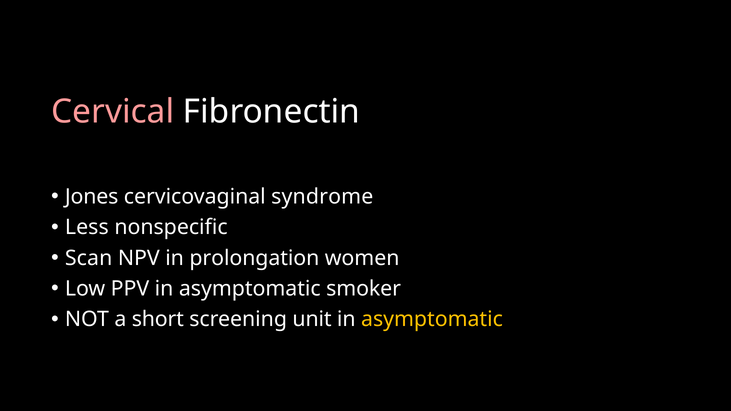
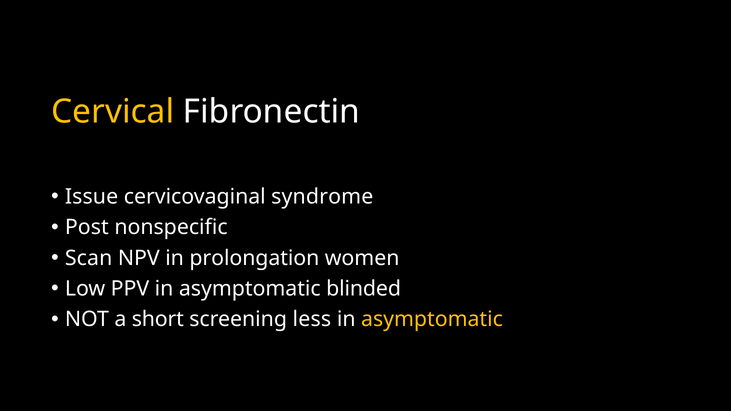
Cervical colour: pink -> yellow (113, 112)
Jones: Jones -> Issue (92, 197)
Less: Less -> Post (87, 228)
smoker: smoker -> blinded (364, 289)
unit: unit -> less (312, 319)
